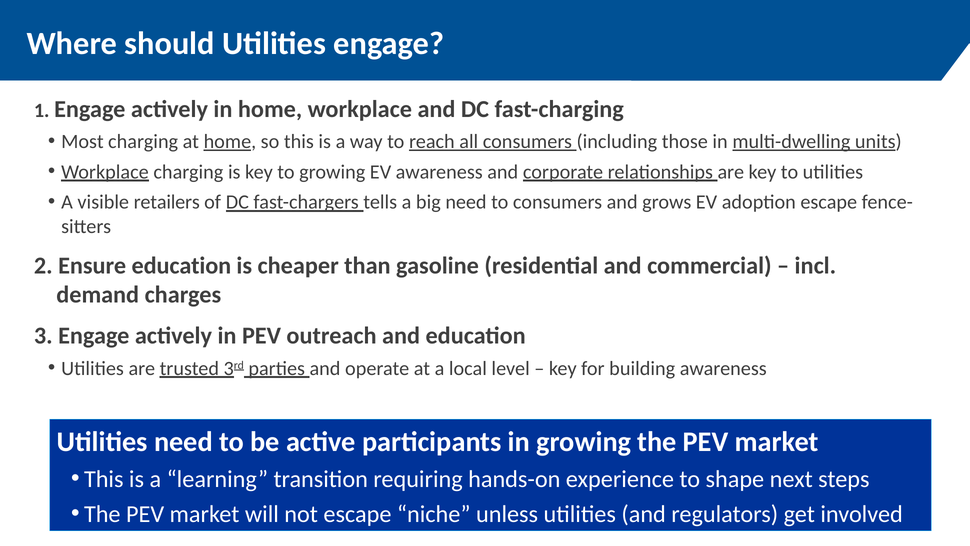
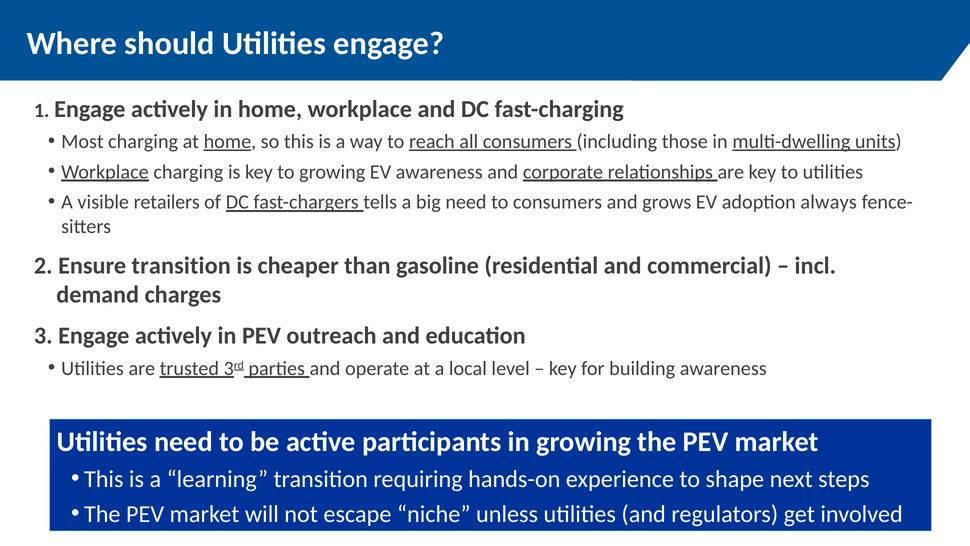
adoption escape: escape -> always (829, 202)
Ensure education: education -> transition (181, 265)
